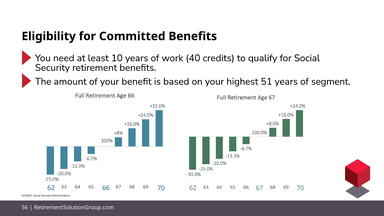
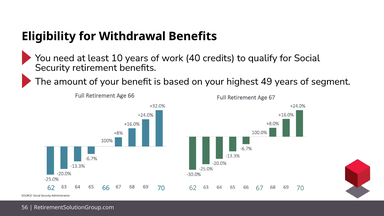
Committed: Committed -> Withdrawal (132, 36)
51: 51 -> 49 (266, 82)
